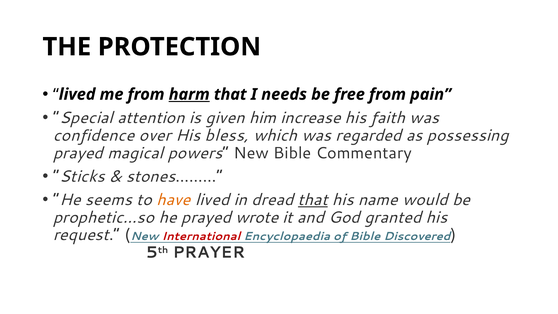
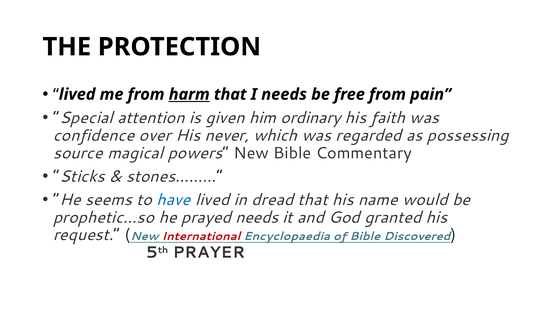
increase: increase -> ordinary (311, 118)
bless: bless -> never (227, 135)
prayed: prayed -> source (78, 153)
have colour: orange -> blue (174, 200)
that underline: present -> none (313, 200)
prayed wrote: wrote -> needs (257, 217)
